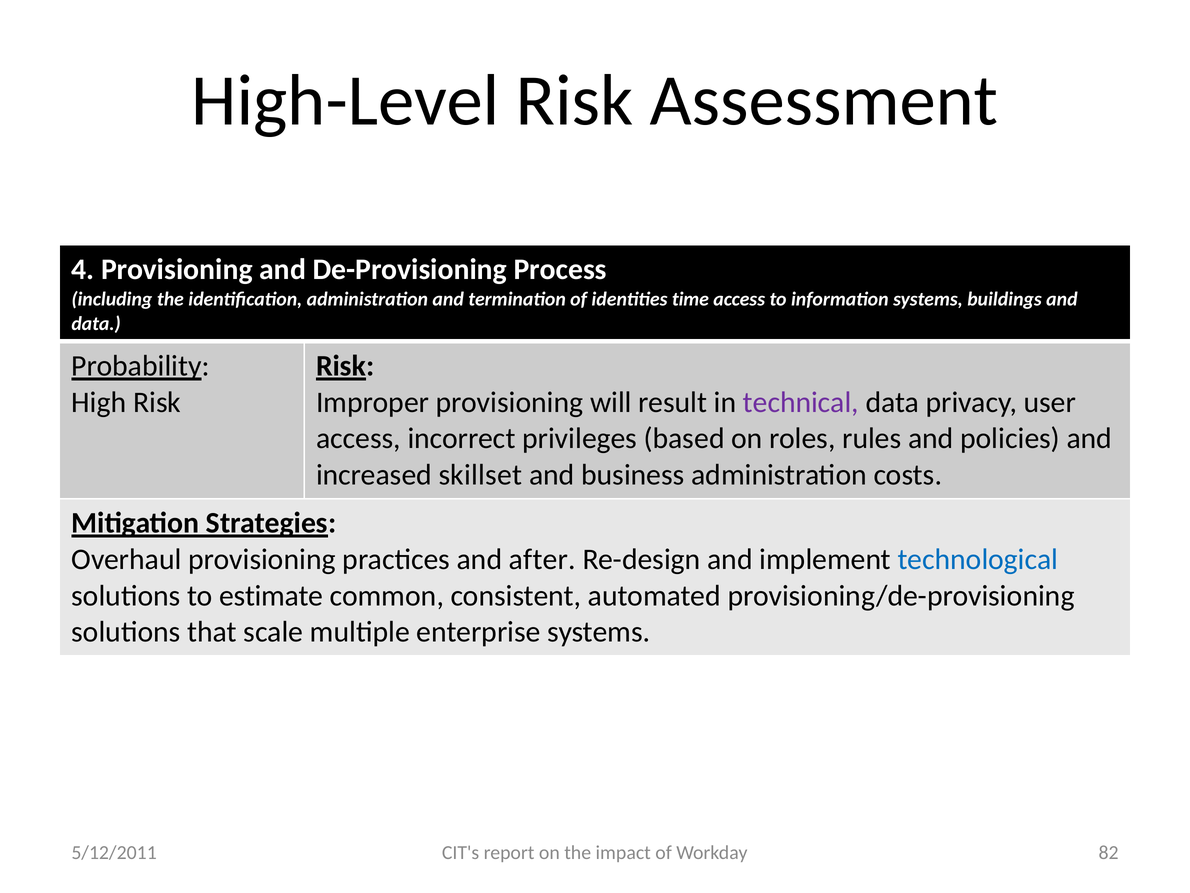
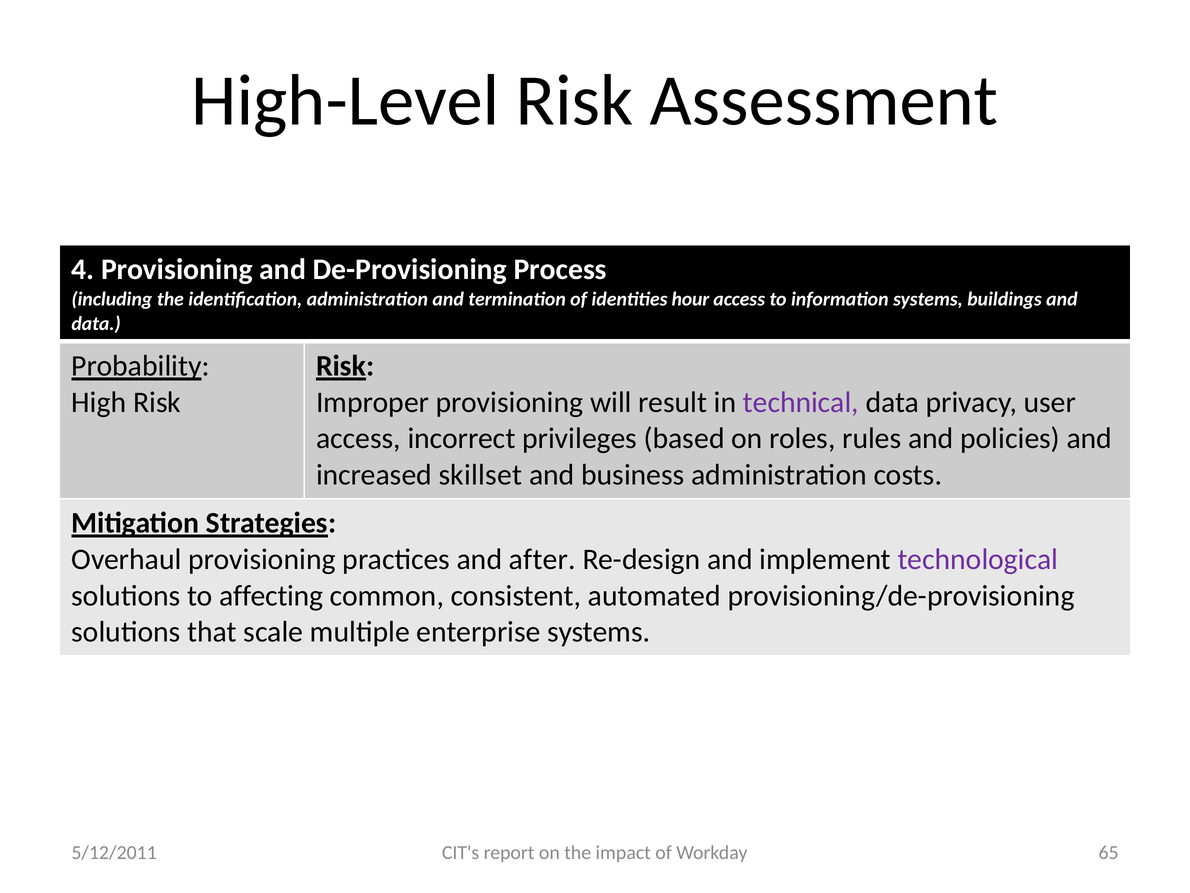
time: time -> hour (690, 299)
technological colour: blue -> purple (978, 559)
estimate: estimate -> affecting (271, 595)
82: 82 -> 65 (1109, 852)
